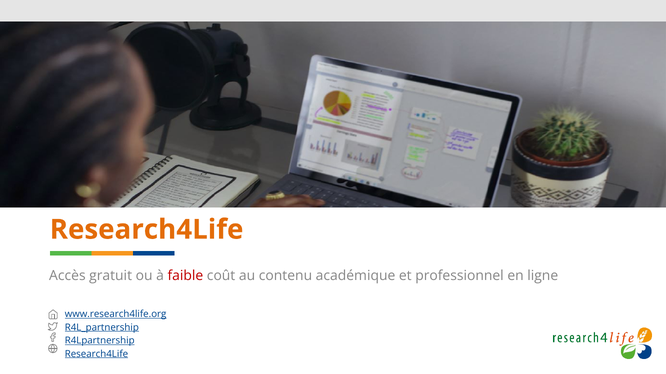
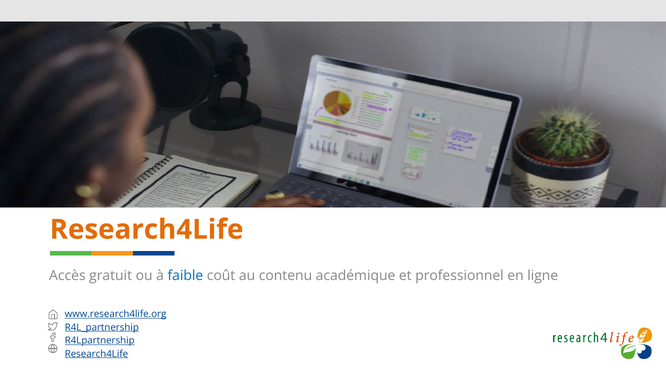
faible colour: red -> blue (185, 276)
